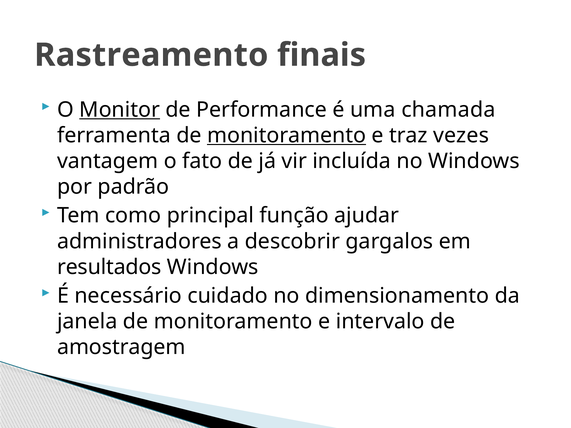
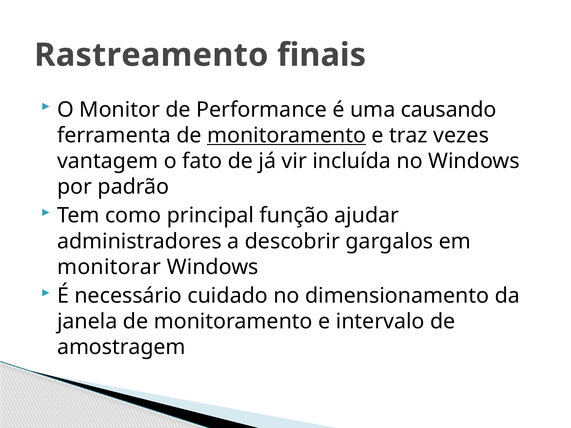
Monitor underline: present -> none (120, 110)
chamada: chamada -> causando (449, 110)
resultados: resultados -> monitorar (109, 267)
